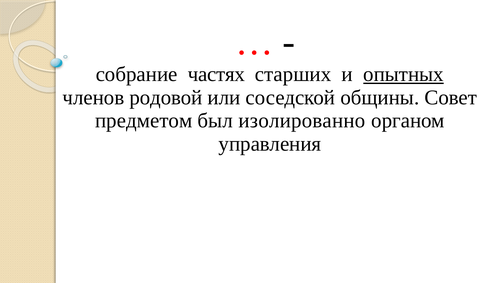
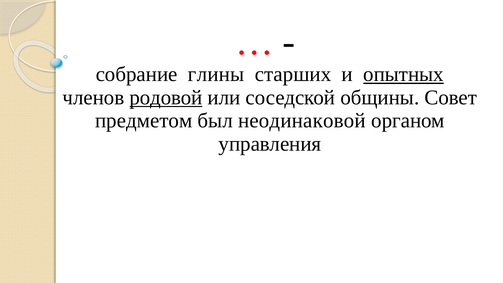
частях: частях -> глины (216, 74)
родовой underline: none -> present (166, 97)
изолированно: изолированно -> неодинаковой (302, 121)
